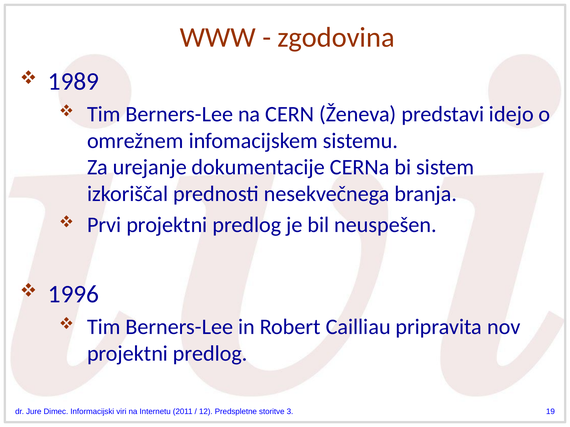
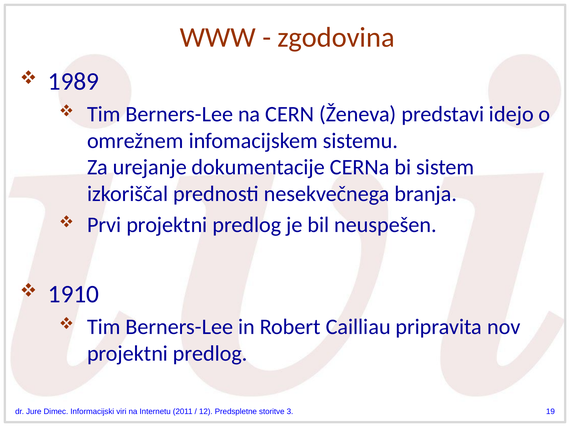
1996: 1996 -> 1910 (74, 295)
